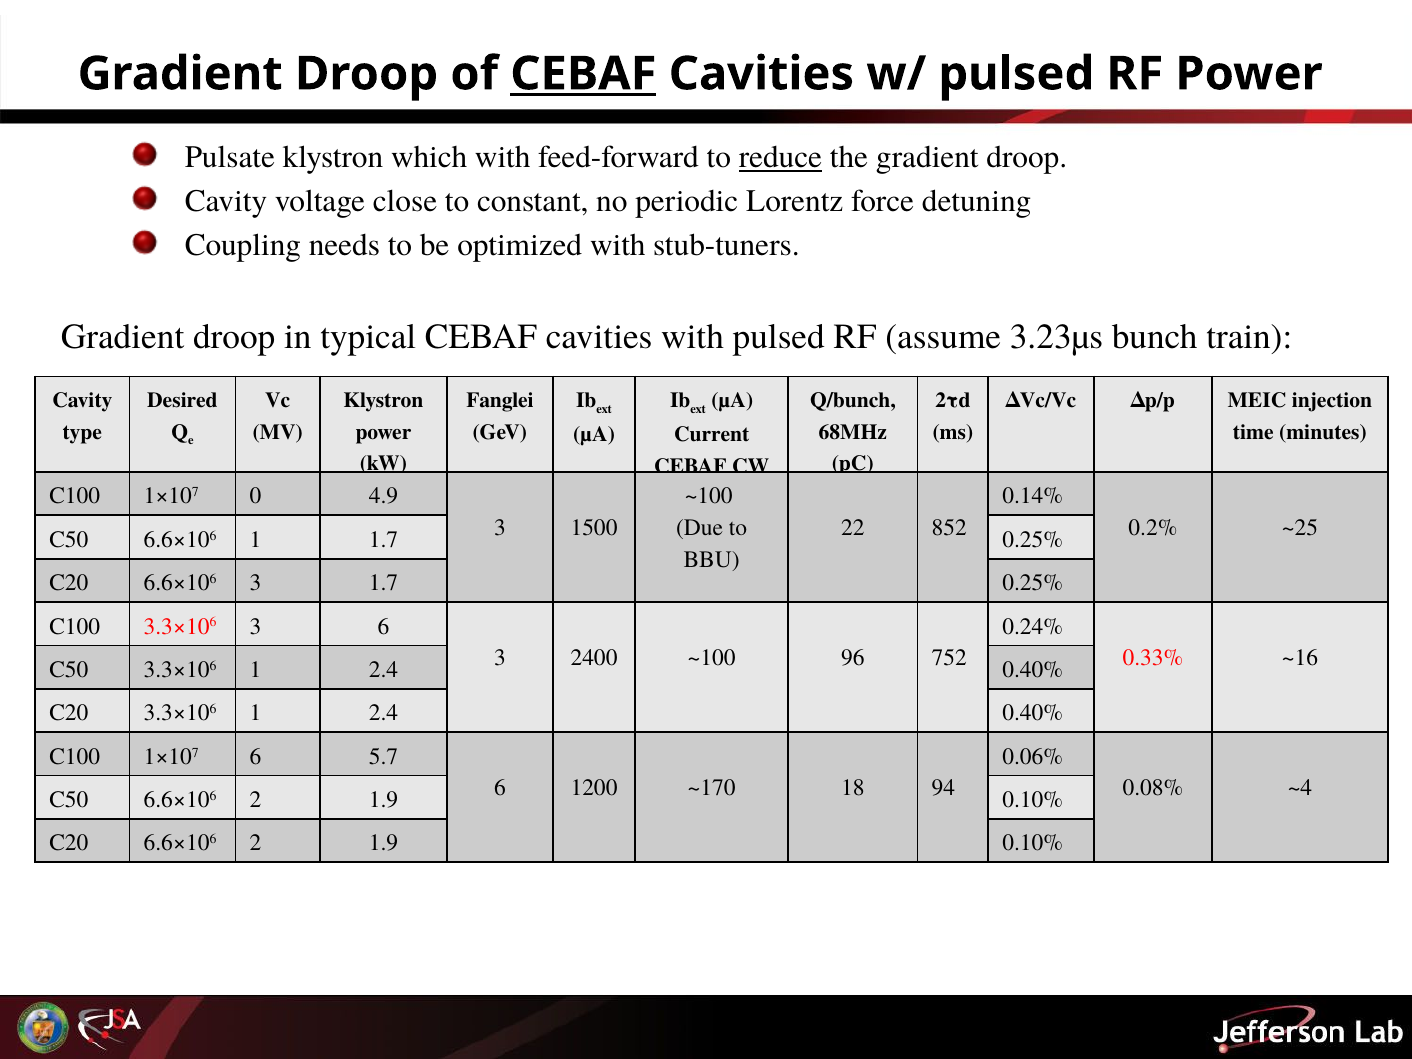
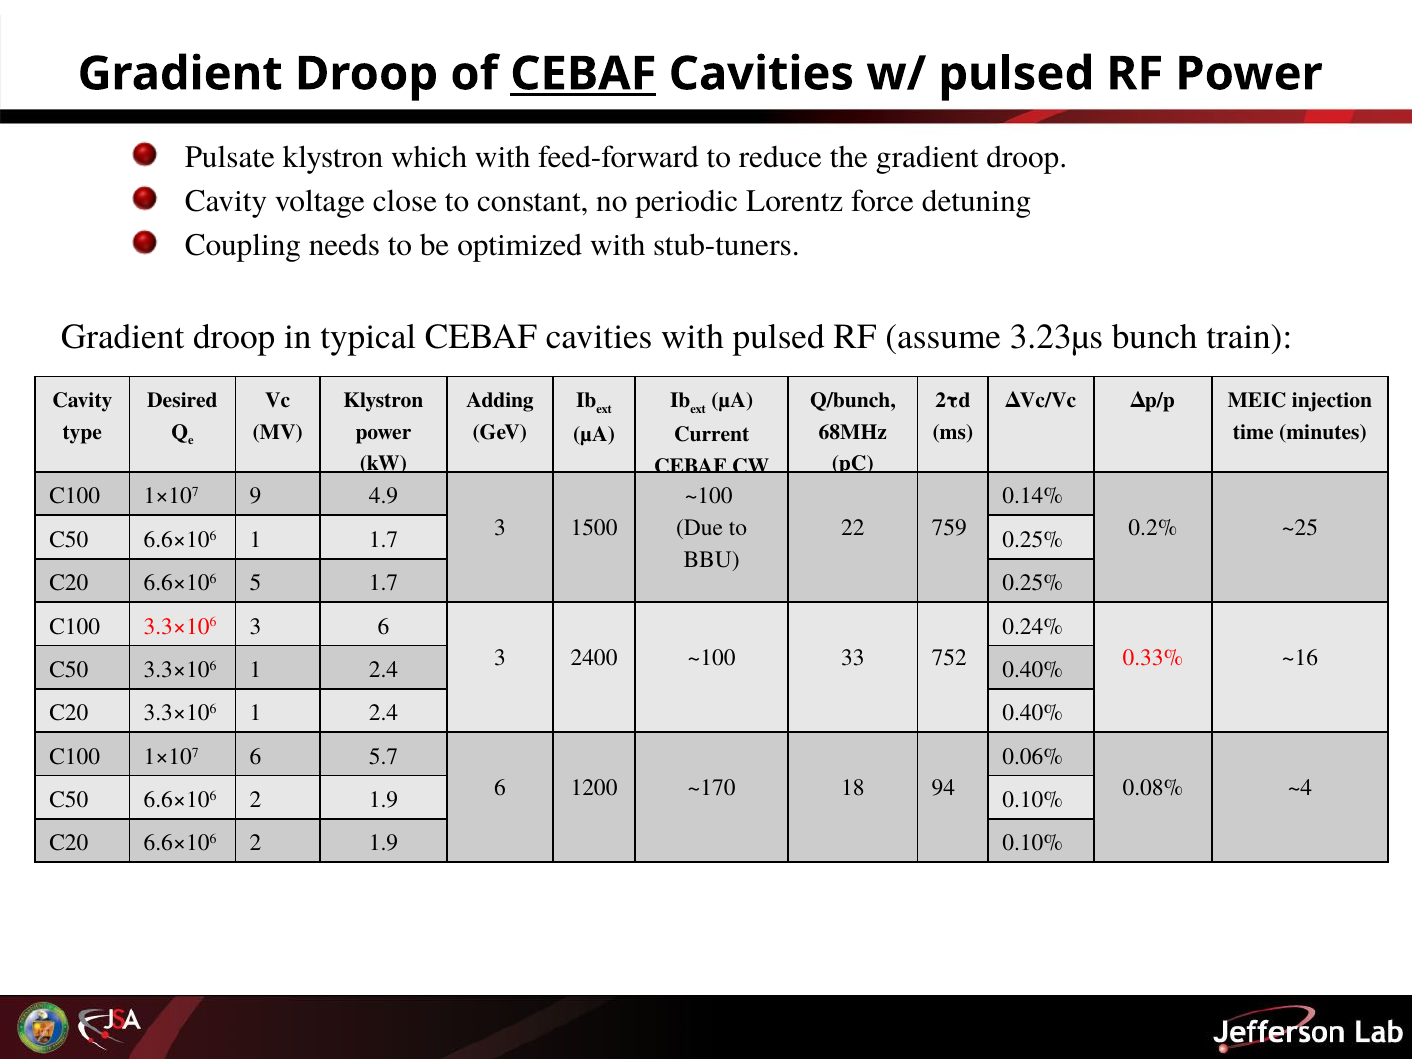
reduce underline: present -> none (781, 157)
Fanglei: Fanglei -> Adding (500, 401)
0: 0 -> 9 (256, 496)
852: 852 -> 759 (949, 528)
6.6×106 3: 3 -> 5 (256, 583)
96: 96 -> 33 (853, 658)
